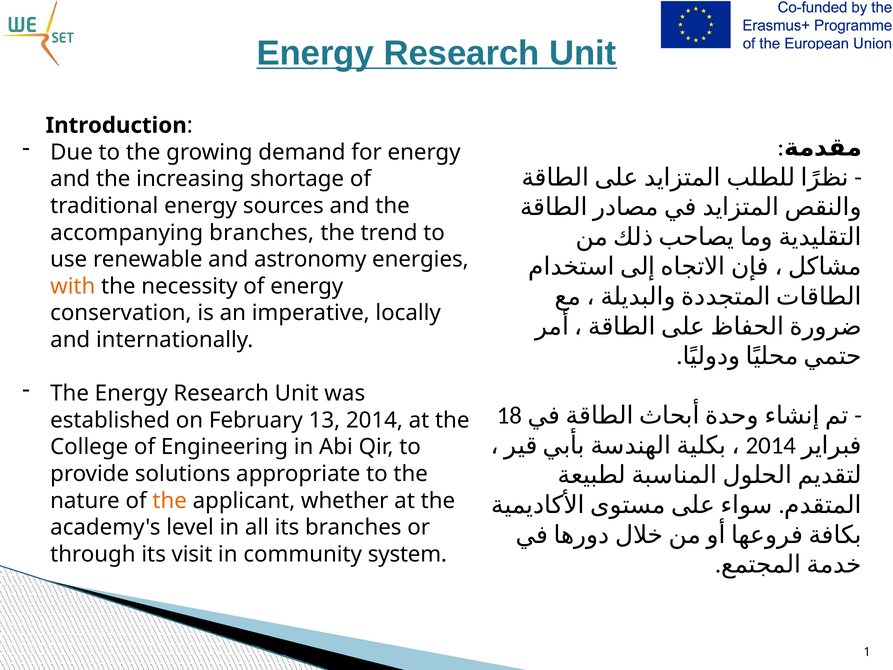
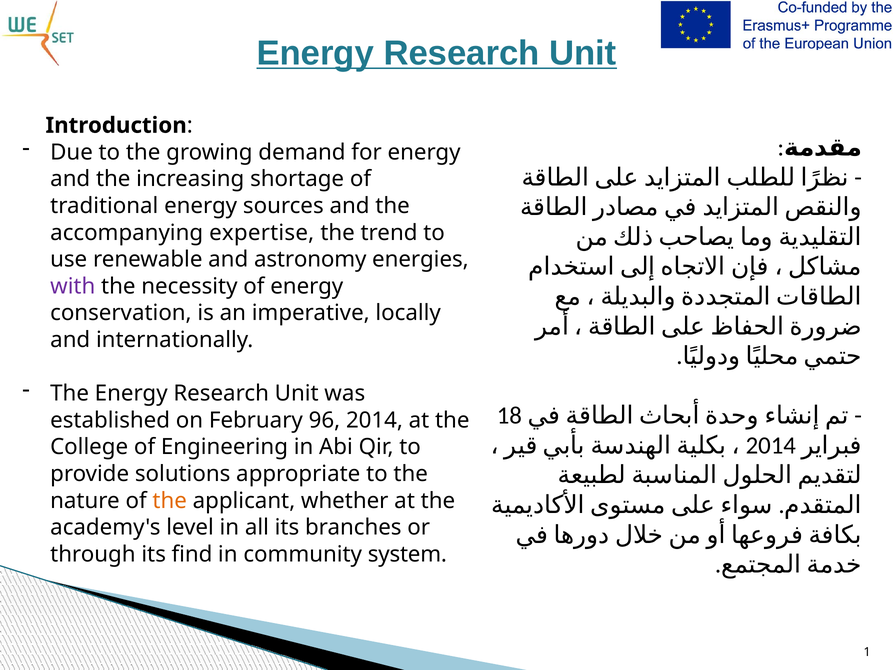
accompanying branches: branches -> expertise (262, 233)
with colour: orange -> purple (73, 286)
13: 13 -> 96 (324, 420)
visit: visit -> find (192, 554)
